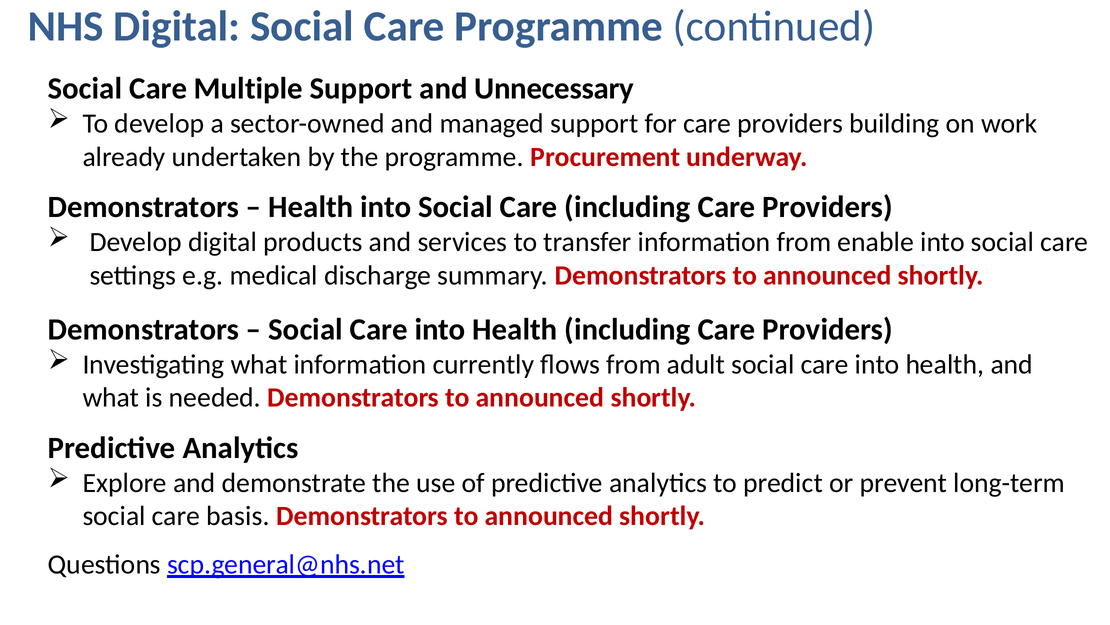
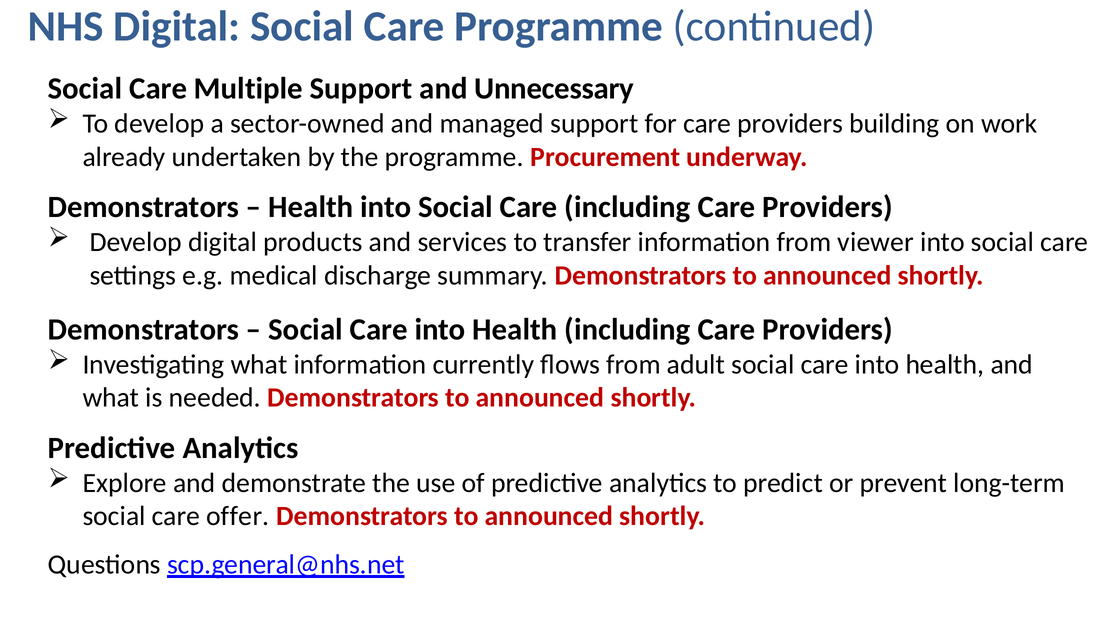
enable: enable -> viewer (876, 242)
basis: basis -> offer (238, 516)
